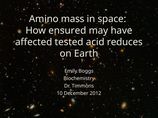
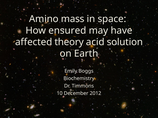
tested: tested -> theory (69, 42)
reduces: reduces -> solution (125, 42)
